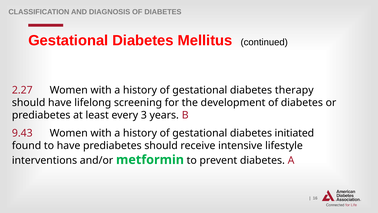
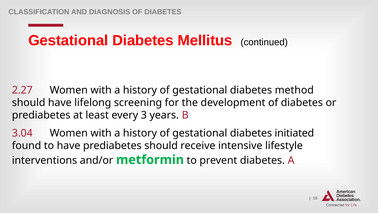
therapy: therapy -> method (294, 90)
9.43: 9.43 -> 3.04 (22, 133)
